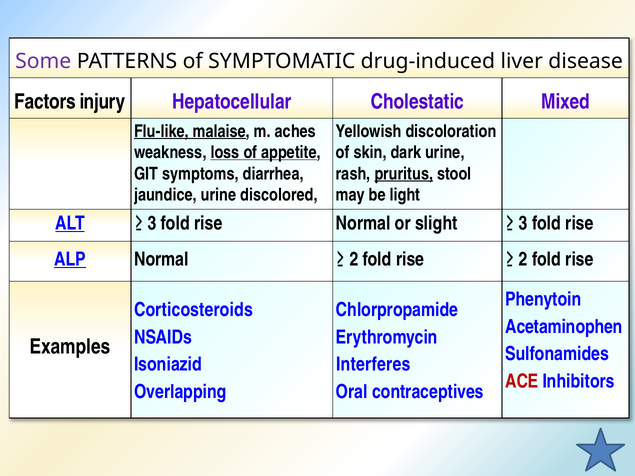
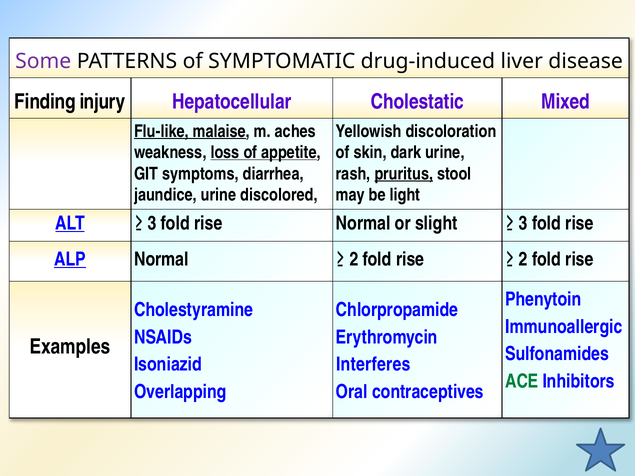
Factors: Factors -> Finding (45, 102)
Corticosteroids: Corticosteroids -> Cholestyramine (194, 310)
Acetaminophen: Acetaminophen -> Immunoallergic (564, 327)
ACE colour: red -> green (522, 381)
